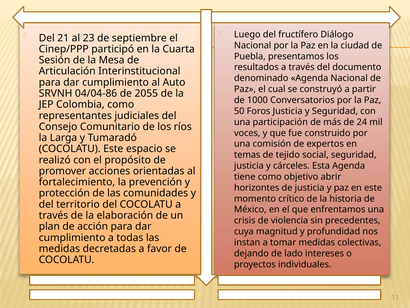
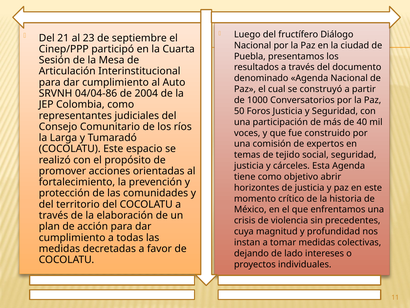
2055: 2055 -> 2004 (146, 93)
24: 24 -> 40 (362, 122)
